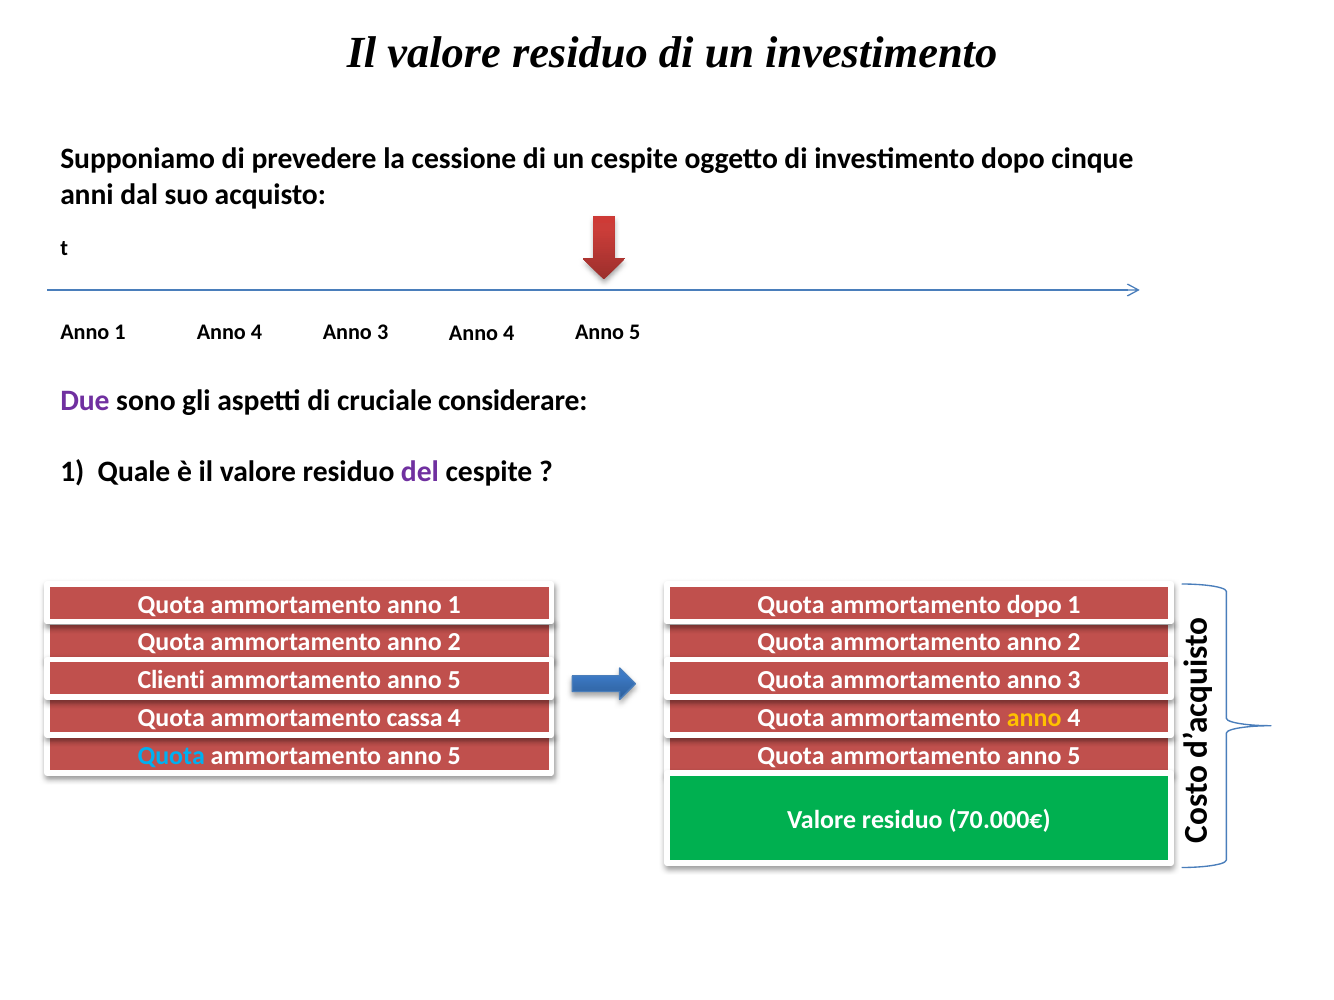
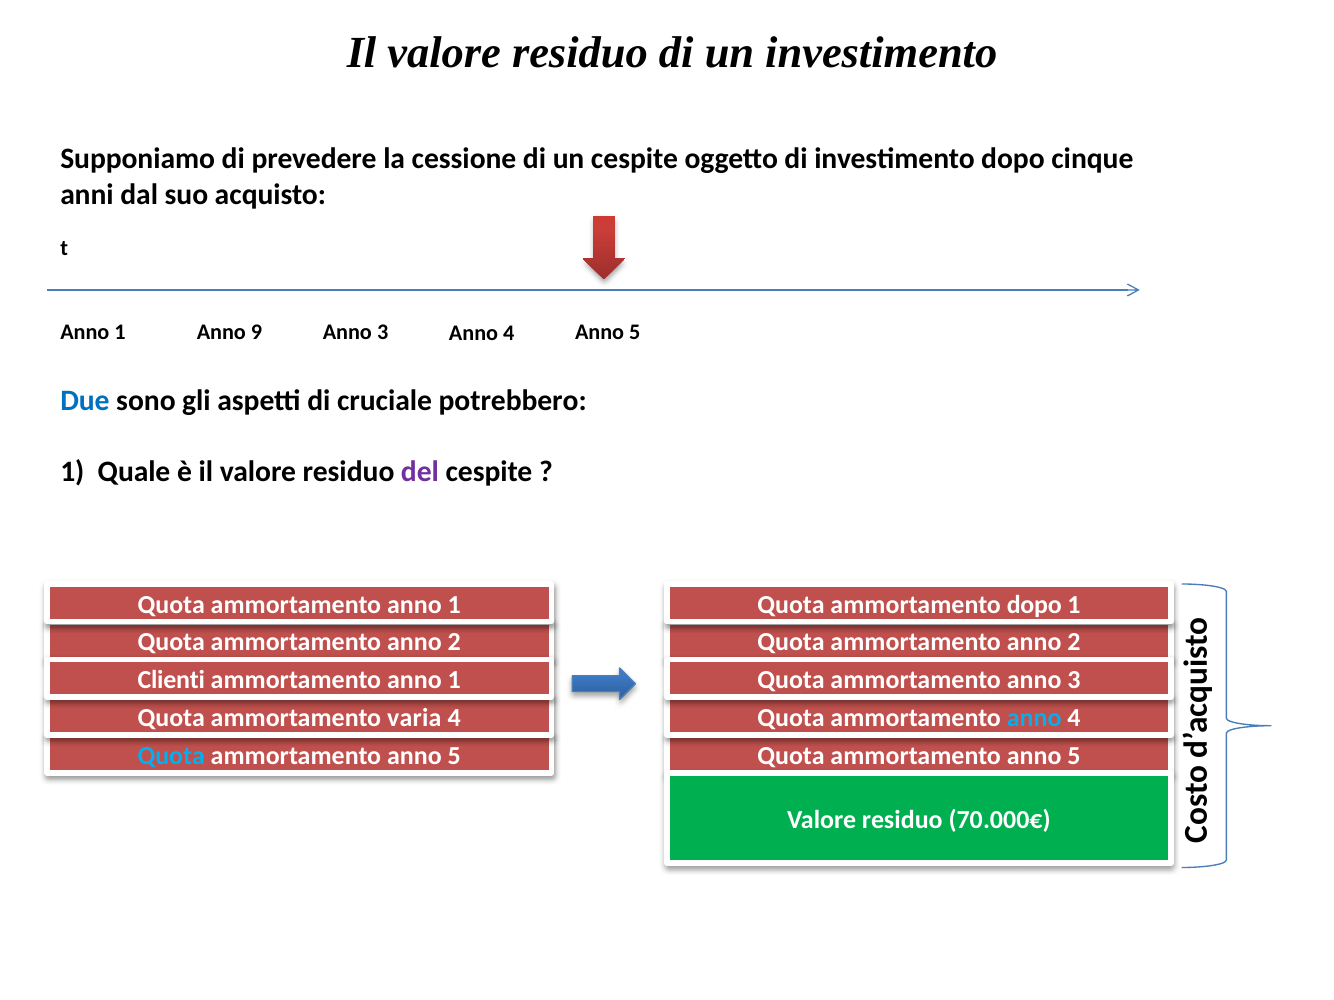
1 Anno 4: 4 -> 9 (257, 333)
Due colour: purple -> blue (85, 401)
considerare: considerare -> potrebbero (513, 401)
5: 5 -> 1 (454, 681)
cassa: cassa -> varia (414, 718)
anno colour: yellow -> light blue (1034, 718)
